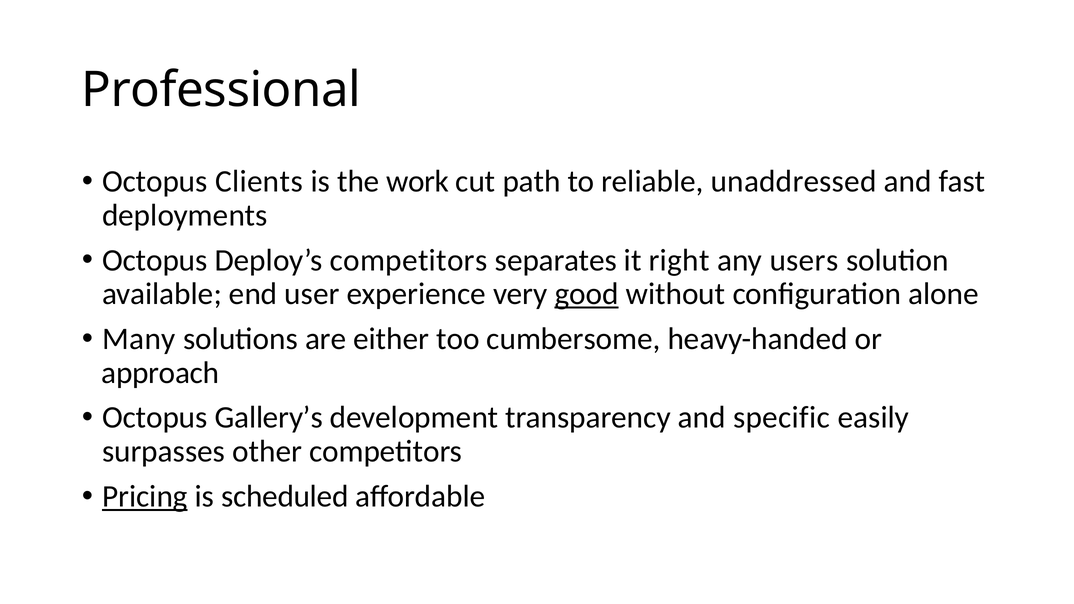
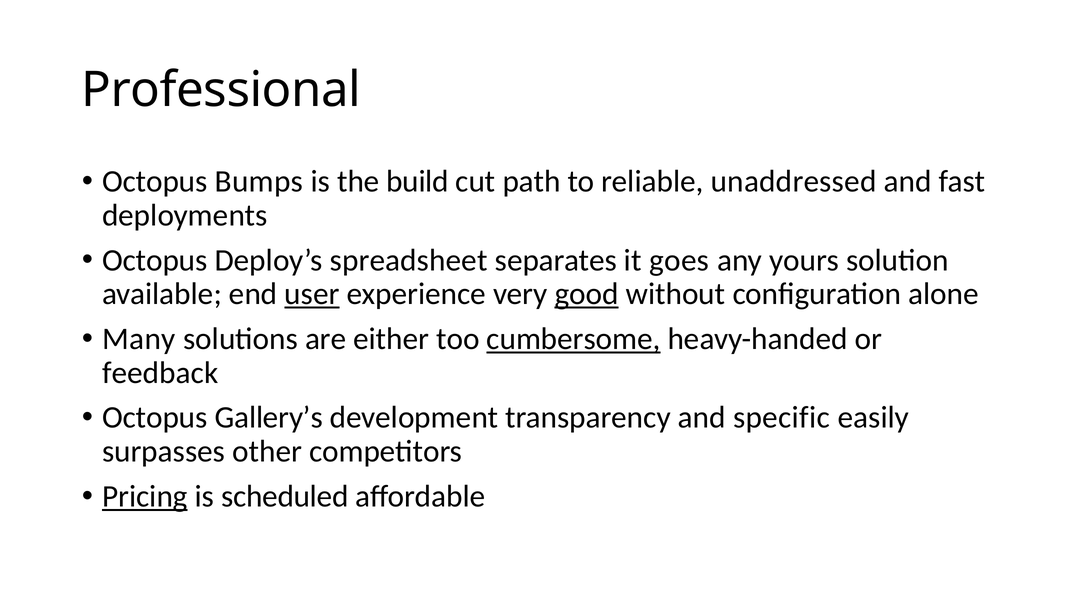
Clients: Clients -> Bumps (259, 182)
work: work -> build (418, 182)
Deploy’s competitors: competitors -> spreadsheet (409, 260)
right: right -> goes (679, 260)
users: users -> yours (804, 260)
user underline: none -> present (312, 294)
cumbersome underline: none -> present (574, 339)
approach: approach -> feedback (160, 373)
